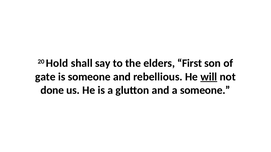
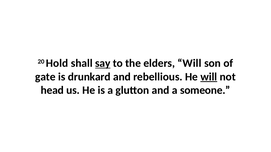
say underline: none -> present (103, 63)
elders First: First -> Will (189, 63)
is someone: someone -> drunkard (89, 77)
done: done -> head (52, 91)
